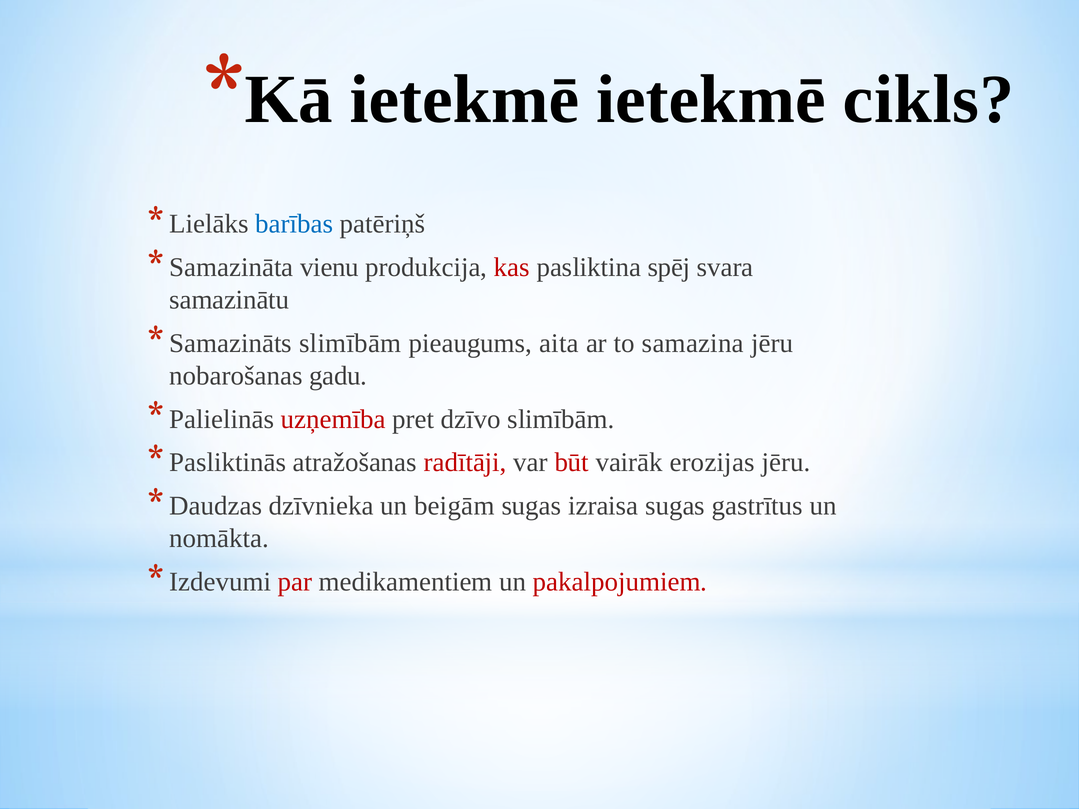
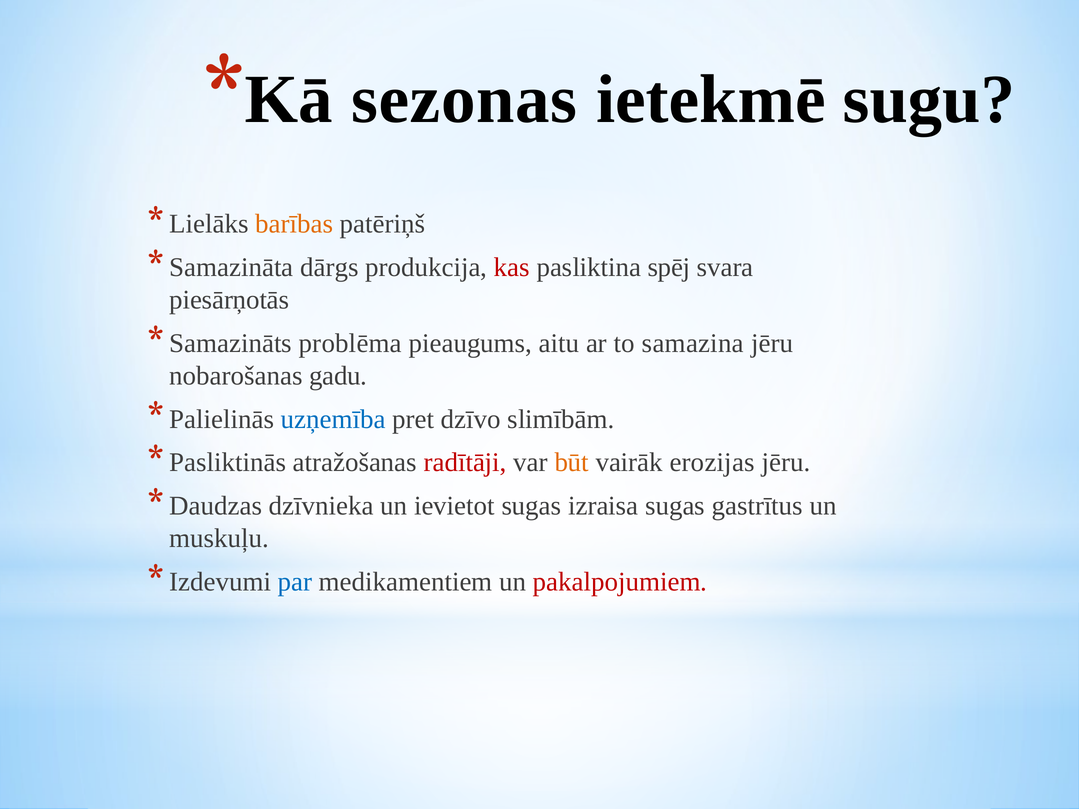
ietekmē: ietekmē -> sezonas (464, 99)
cikls: cikls -> sugu (929, 99)
barības colour: blue -> orange (294, 224)
vienu: vienu -> dārgs (329, 268)
samazinātu: samazinātu -> piesārņotās (229, 300)
slimībām: slimībām -> problēma (350, 343)
aita: aita -> aitu (559, 343)
uzņemība colour: red -> blue (333, 419)
būt colour: red -> orange (572, 463)
beigām: beigām -> ievietot (454, 506)
nomākta: nomākta -> muskuļu (219, 539)
par colour: red -> blue (295, 582)
